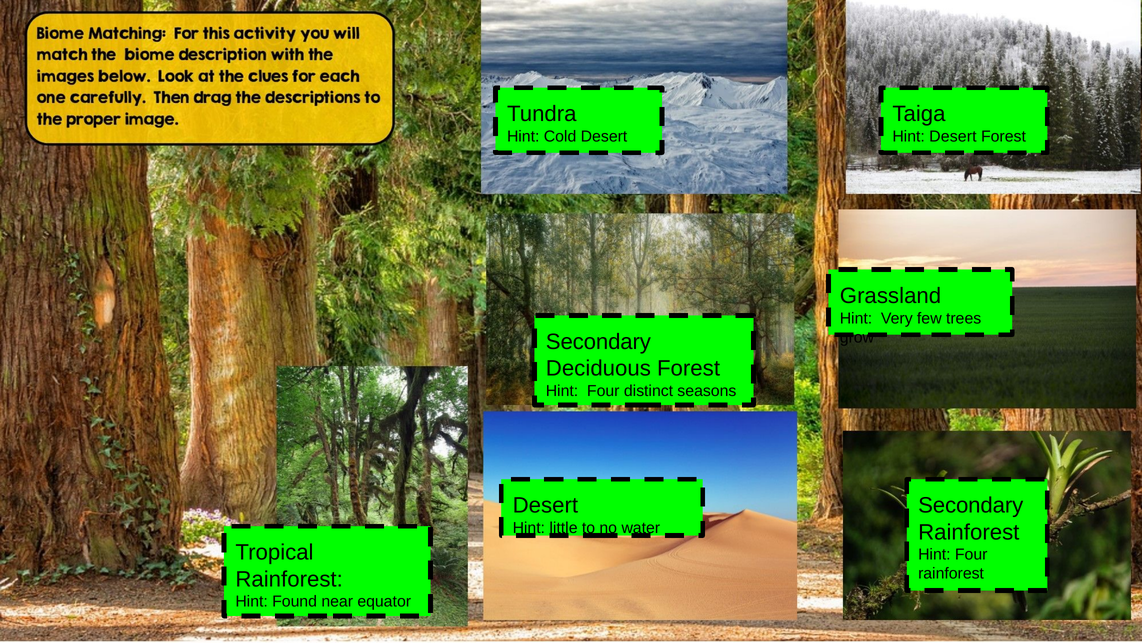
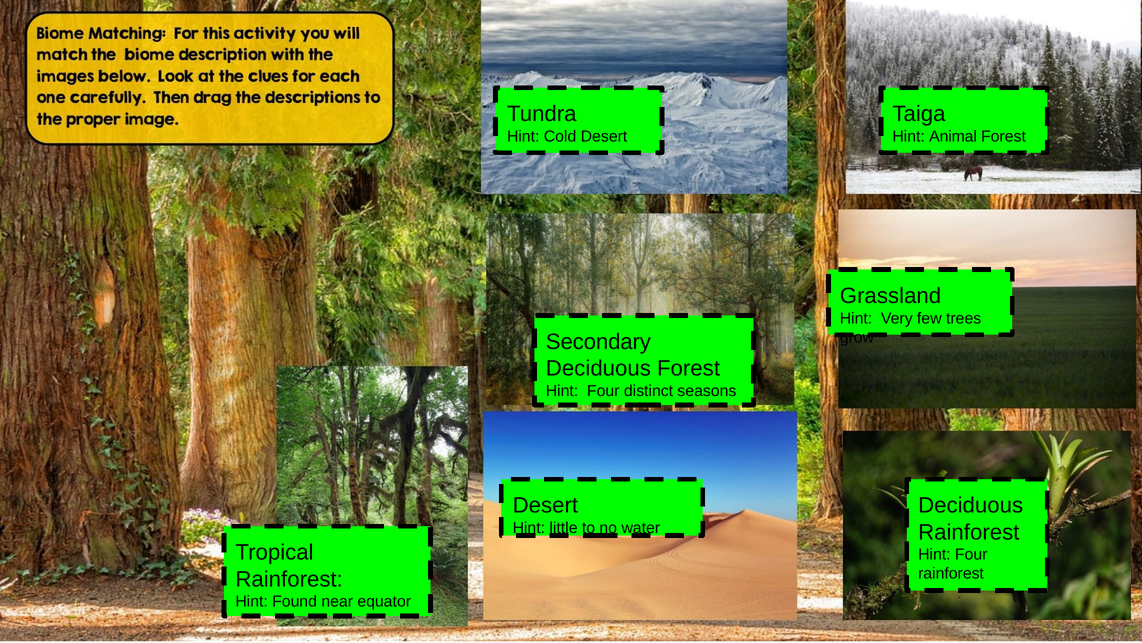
Hint Desert: Desert -> Animal (953, 136)
Secondary: Secondary -> Deciduous (971, 505)
